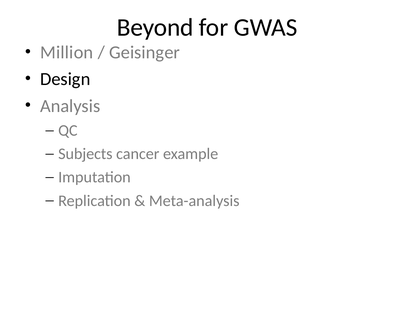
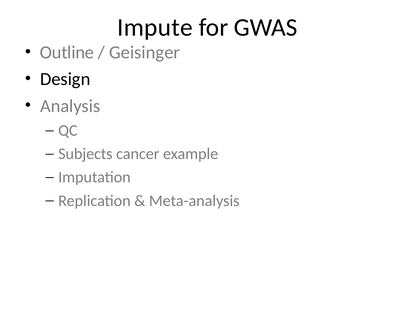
Beyond: Beyond -> Impute (155, 28)
Million: Million -> Outline (67, 53)
